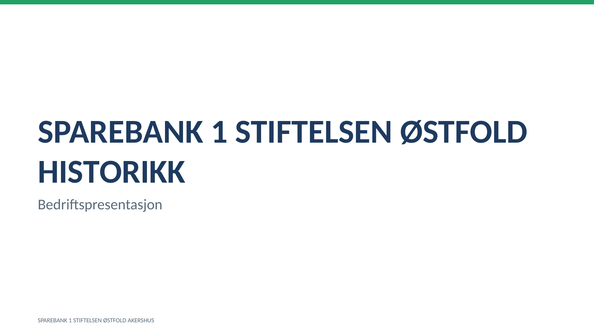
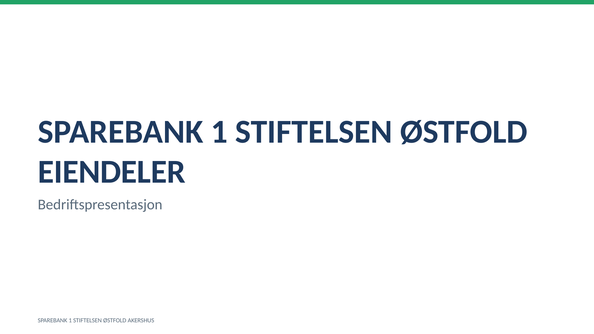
HISTORIKK: HISTORIKK -> EIENDELER (112, 172)
